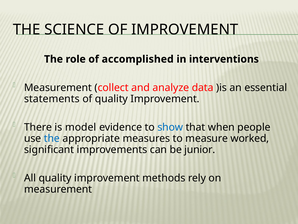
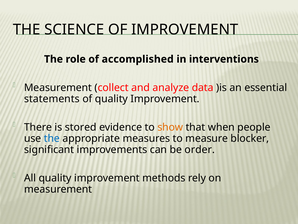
model: model -> stored (81, 127)
show colour: blue -> orange (170, 127)
worked: worked -> blocker (250, 138)
junior: junior -> order (200, 149)
